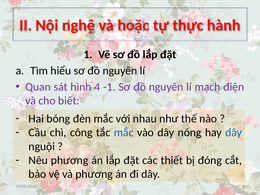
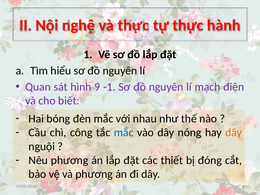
và hoặc: hoặc -> thực (133, 25)
4: 4 -> 9 (97, 87)
dây colour: blue -> orange (234, 133)
